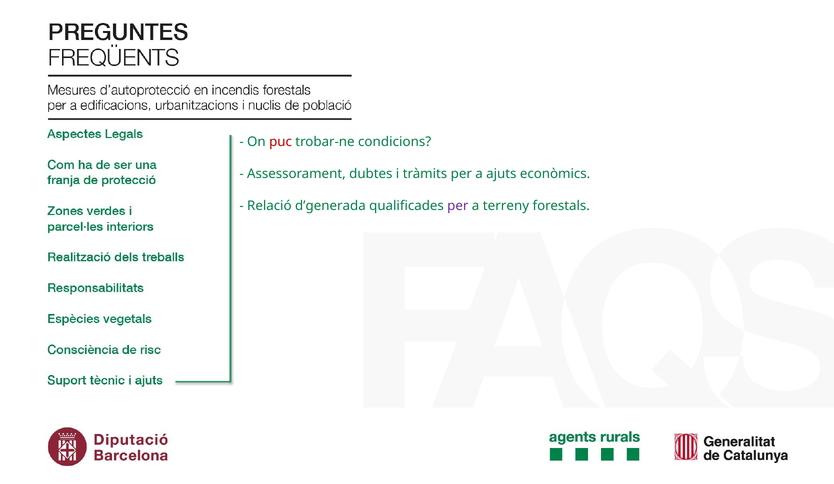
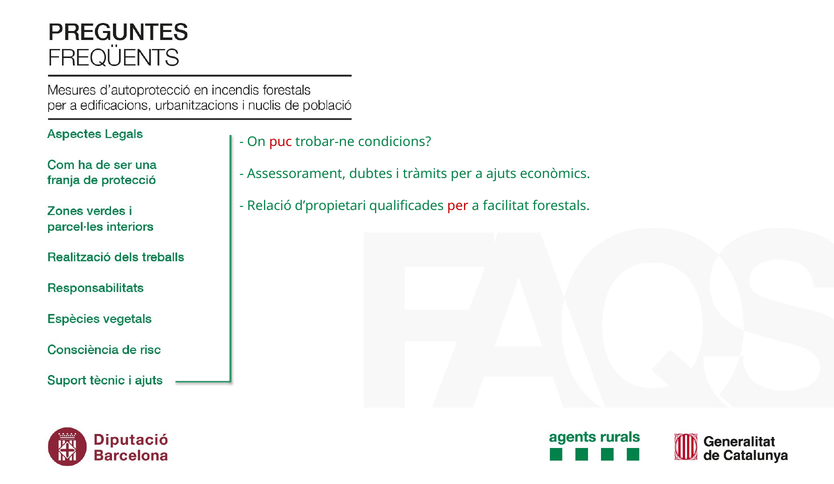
d’generada: d’generada -> d’propietari (330, 206)
per colour: purple -> red (458, 206)
terreny: terreny -> facilitat (506, 206)
